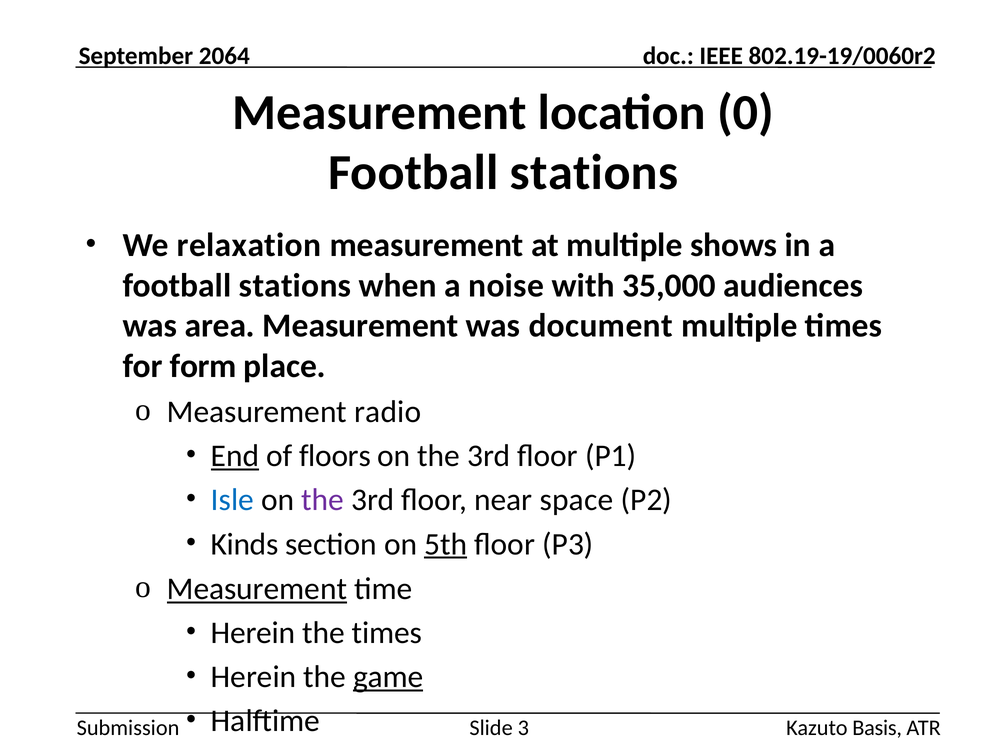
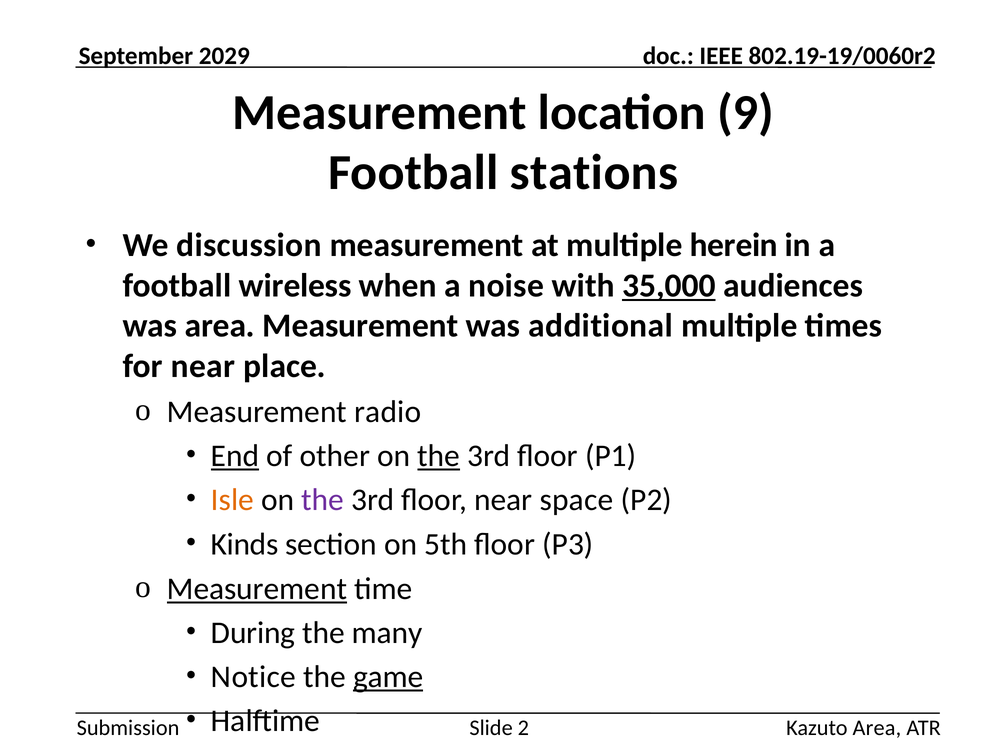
2064: 2064 -> 2029 (224, 56)
0: 0 -> 9 (746, 113)
relaxation: relaxation -> discussion (249, 245)
shows: shows -> herein (734, 245)
stations: stations -> wireless (295, 286)
35,000 underline: none -> present (669, 286)
document: document -> additional (601, 326)
for form: form -> near (203, 366)
floors: floors -> other (335, 456)
the underline: none -> present (439, 456)
Isle colour: blue -> orange (232, 500)
5th underline: present -> none (446, 544)
Herein: Herein -> During (253, 633)
the times: times -> many (387, 633)
Herein: Herein -> Notice (253, 677)
3: 3 -> 2 (523, 728)
Kazuto Basis: Basis -> Area (877, 728)
